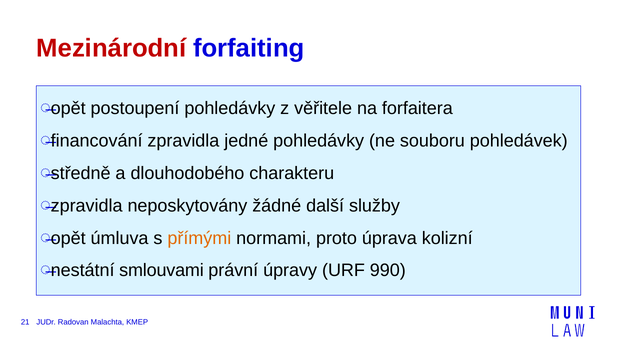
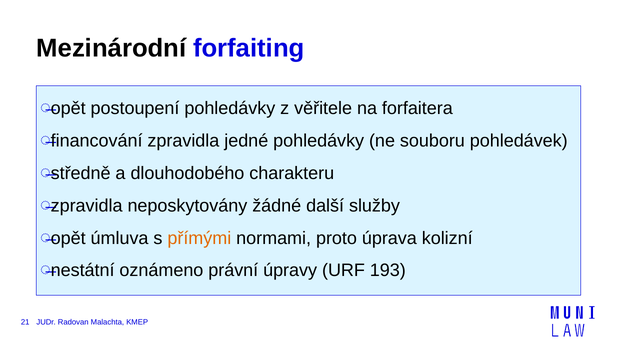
Mezinárodní colour: red -> black (111, 49)
smlouvami: smlouvami -> oznámeno (161, 271)
990: 990 -> 193 (388, 271)
